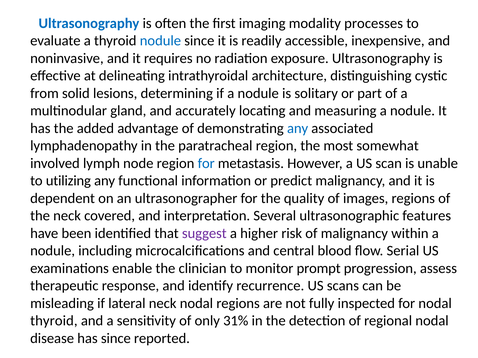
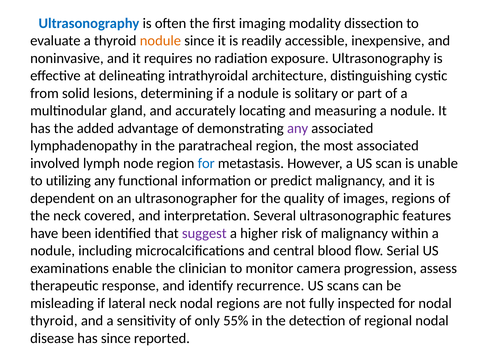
processes: processes -> dissection (374, 23)
nodule colour: blue -> orange (160, 41)
any colour: blue -> purple (298, 128)
most somewhat: somewhat -> associated (388, 146)
prompt: prompt -> camera (319, 269)
31%: 31% -> 55% (236, 321)
